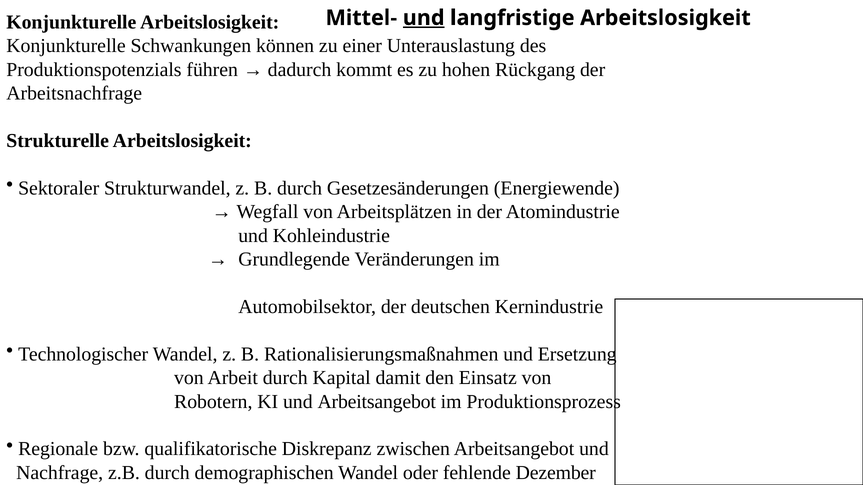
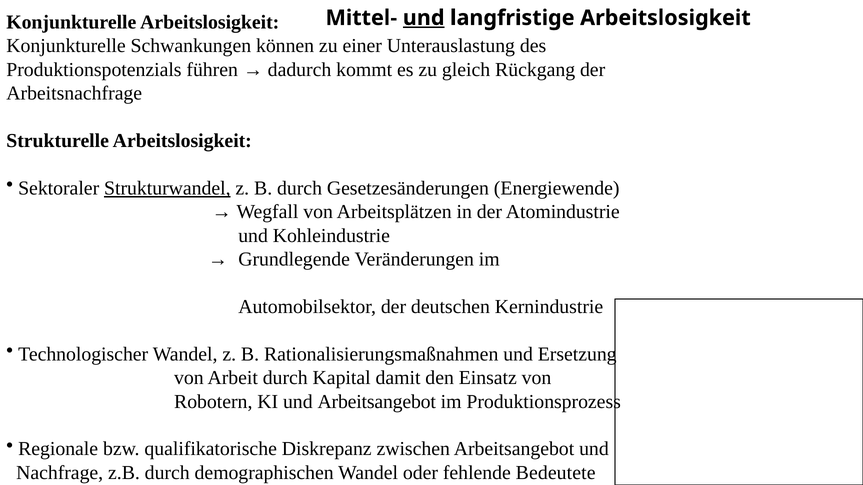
hohen: hohen -> gleich (466, 70)
Strukturwandel underline: none -> present (167, 188)
Dezember: Dezember -> Bedeutete (556, 473)
